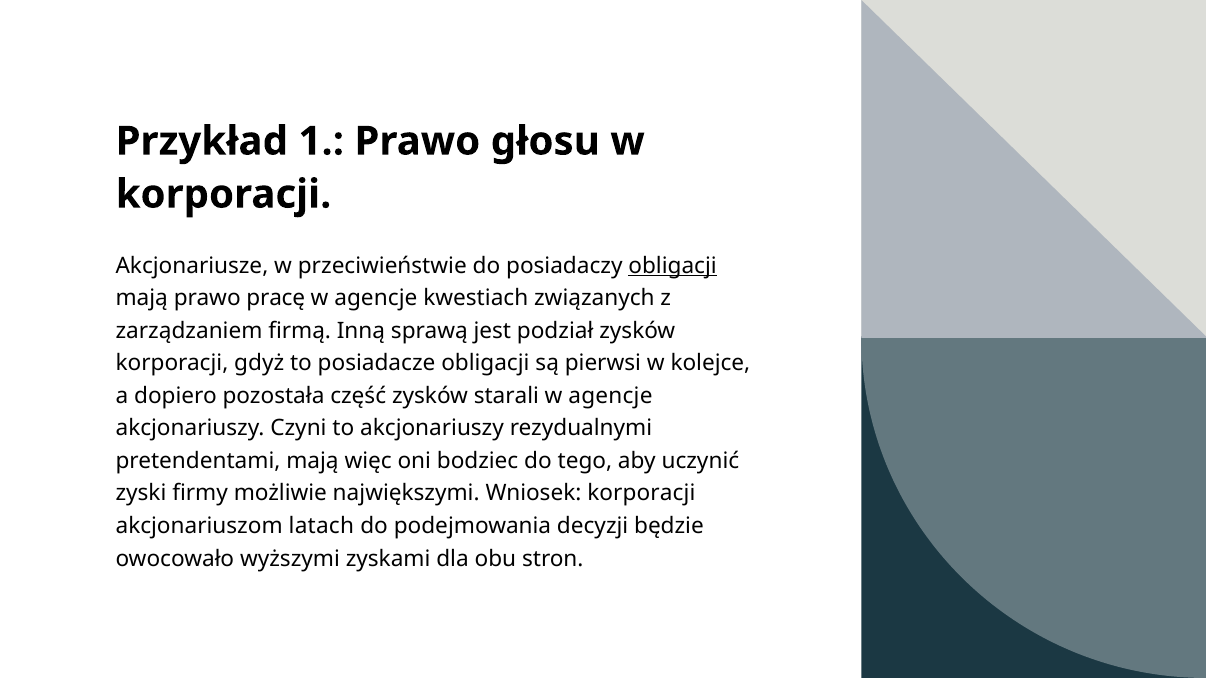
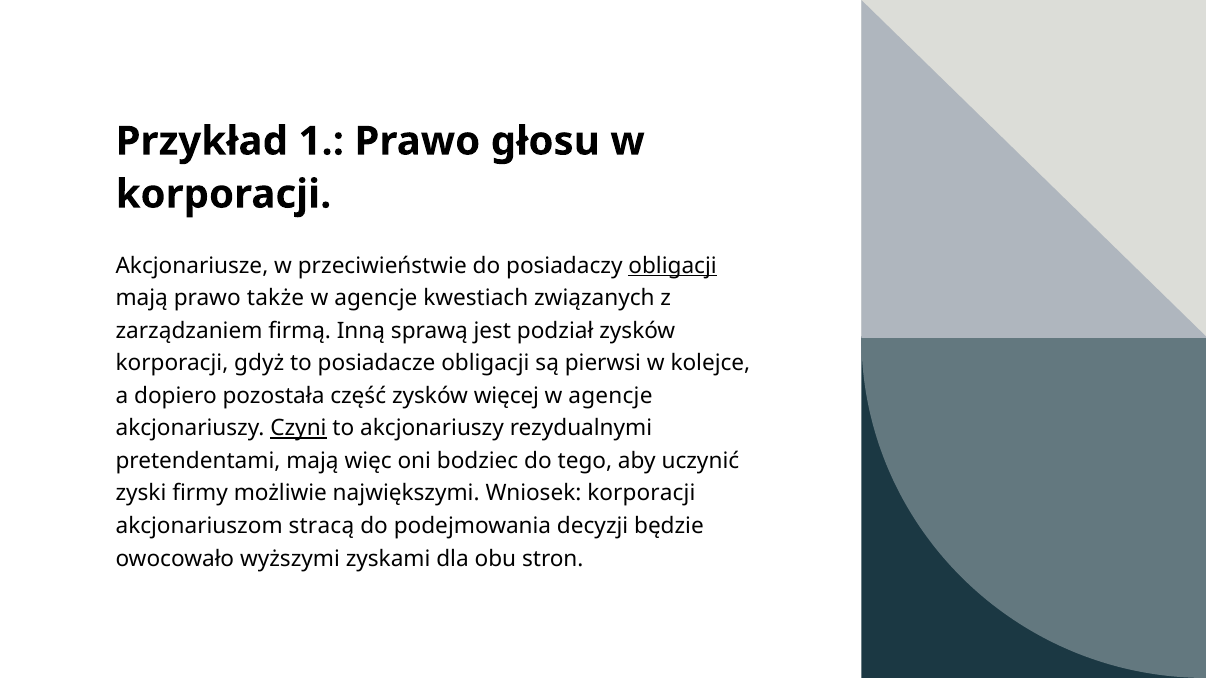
pracę: pracę -> także (276, 298)
starali: starali -> więcej (506, 396)
Czyni underline: none -> present (298, 429)
latach: latach -> stracą (321, 526)
